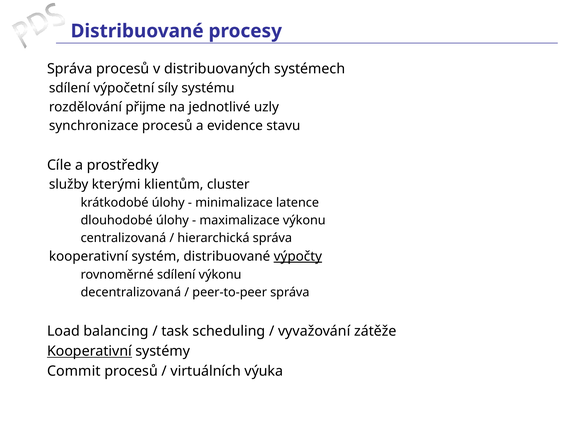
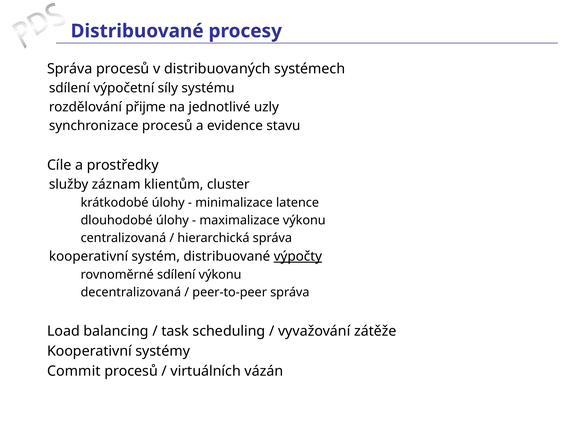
kterými: kterými -> záznam (116, 184)
Kooperativní underline: present -> none (89, 351)
výuka: výuka -> vázán (264, 371)
